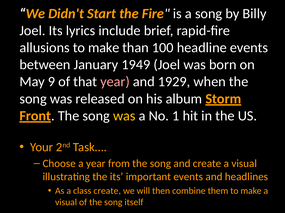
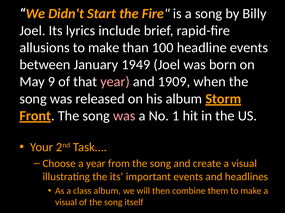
1929: 1929 -> 1909 (174, 82)
was colour: yellow -> pink (124, 116)
class create: create -> album (107, 191)
